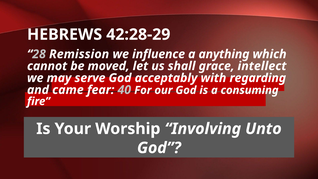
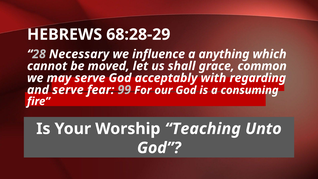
42:28-29: 42:28-29 -> 68:28-29 (138, 35)
Remission: Remission -> Necessary (79, 54)
intellect: intellect -> common (262, 66)
and came: came -> serve (68, 90)
40: 40 -> 99 (124, 90)
Involving: Involving -> Teaching (203, 129)
